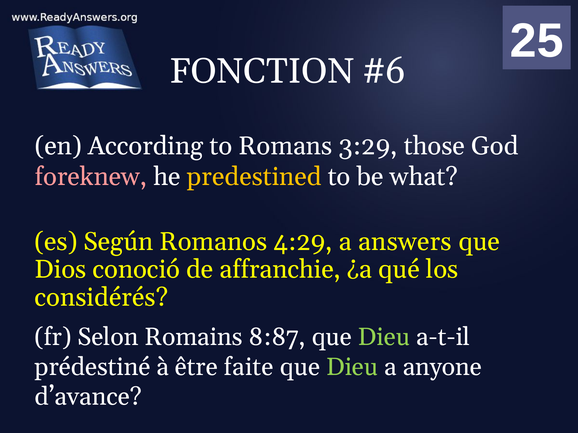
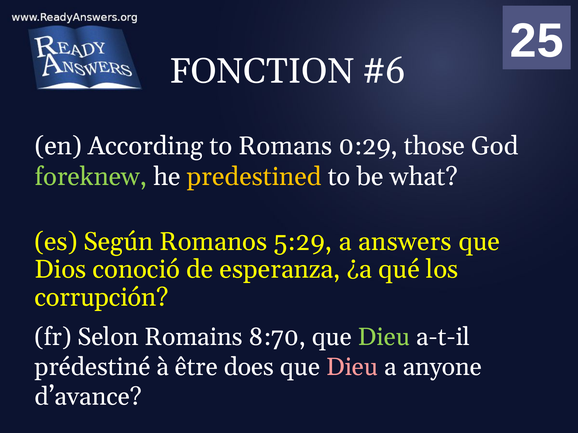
3:29: 3:29 -> 0:29 (368, 146)
foreknew colour: pink -> light green (91, 177)
4:29: 4:29 -> 5:29 (303, 242)
affranchie: affranchie -> esperanza (280, 270)
considérés: considérés -> corrupción (101, 298)
8:87: 8:87 -> 8:70 (277, 337)
faite: faite -> does (249, 367)
Dieu colour: light green -> pink (352, 367)
